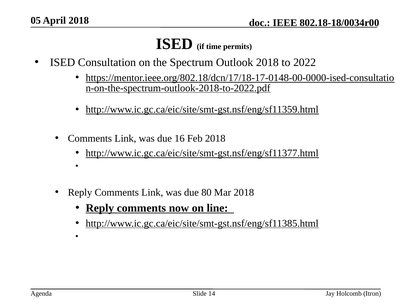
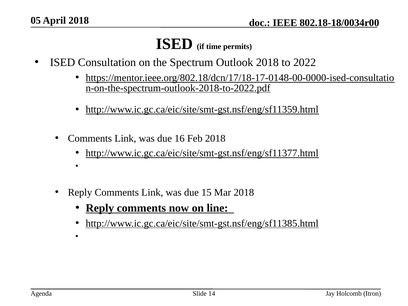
80: 80 -> 15 (206, 192)
